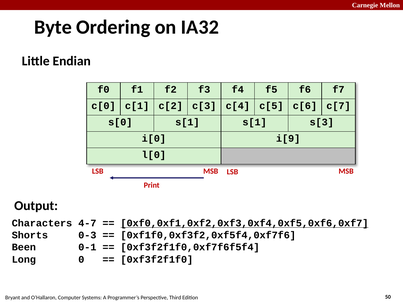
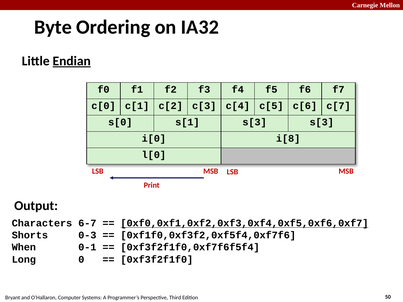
Endian underline: none -> present (72, 61)
s[1 s[1: s[1 -> s[3 (255, 122)
i[9: i[9 -> i[8 (288, 139)
4-7: 4-7 -> 6-7 (87, 223)
Been: Been -> When (24, 248)
